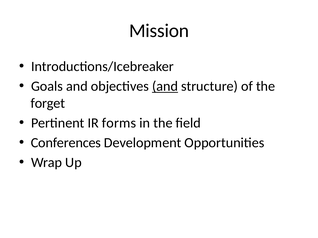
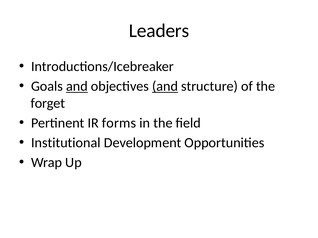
Mission: Mission -> Leaders (159, 31)
and underline: none -> present (77, 87)
Conferences: Conferences -> Institutional (66, 143)
